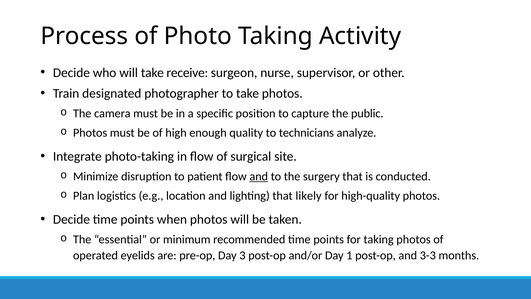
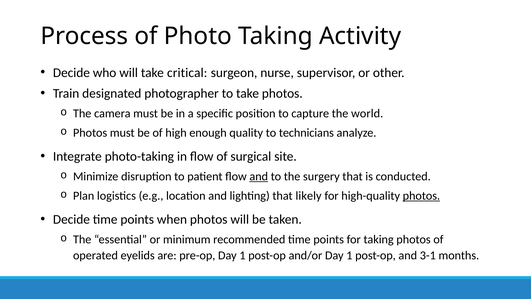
receive: receive -> critical (187, 73)
public: public -> world (367, 113)
photos underline: none -> present (421, 196)
pre-op Day 3: 3 -> 1 (242, 255)
3-3: 3-3 -> 3-1 (428, 255)
